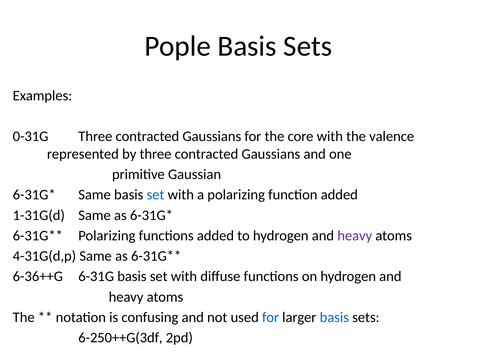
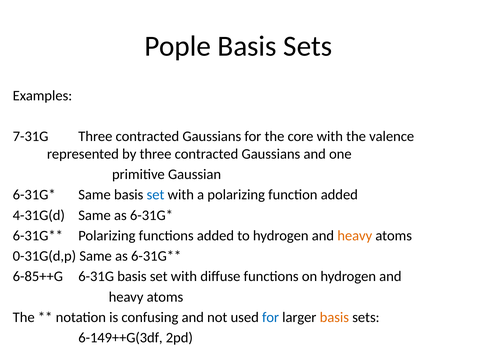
0-31G: 0-31G -> 7-31G (31, 136)
1-31G(d: 1-31G(d -> 4-31G(d (39, 215)
heavy colour: purple -> orange (355, 235)
4-31G(d,p: 4-31G(d,p -> 0-31G(d,p (44, 256)
6-36++G: 6-36++G -> 6-85++G (38, 276)
basis colour: blue -> orange (334, 317)
6-250++G(3df: 6-250++G(3df -> 6-149++G(3df (120, 337)
